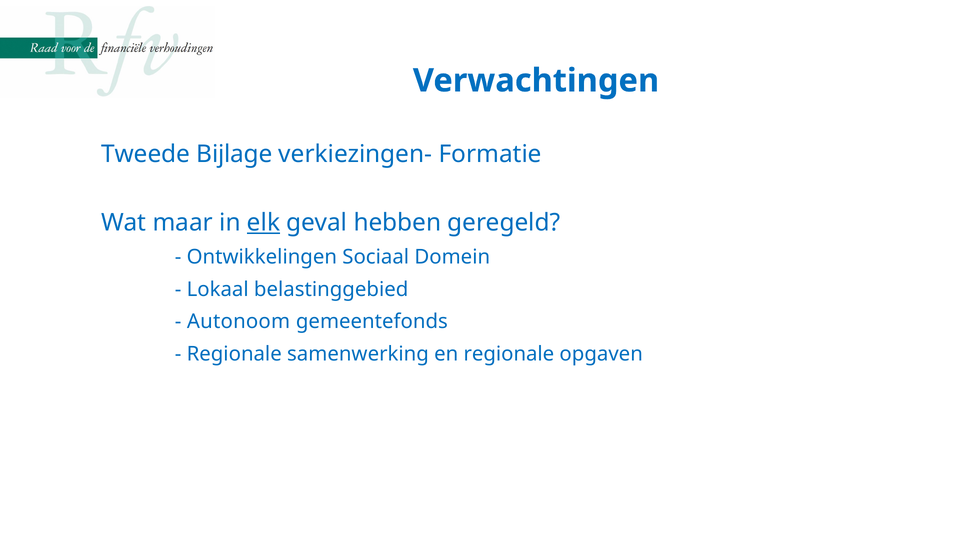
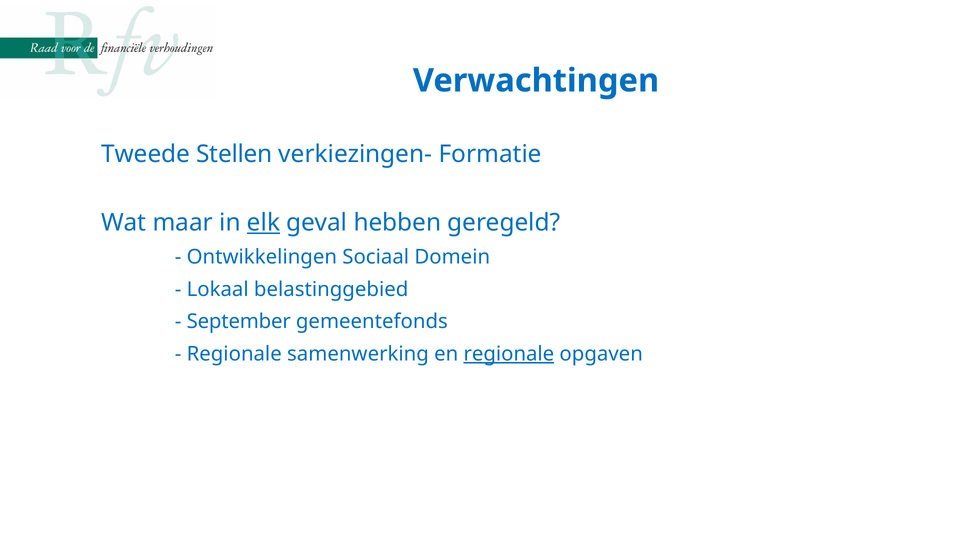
Bijlage: Bijlage -> Stellen (234, 154)
Autonoom: Autonoom -> September (239, 322)
regionale underline: none -> present (509, 354)
